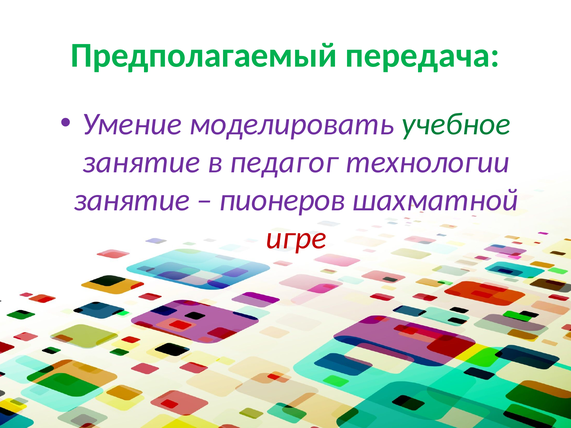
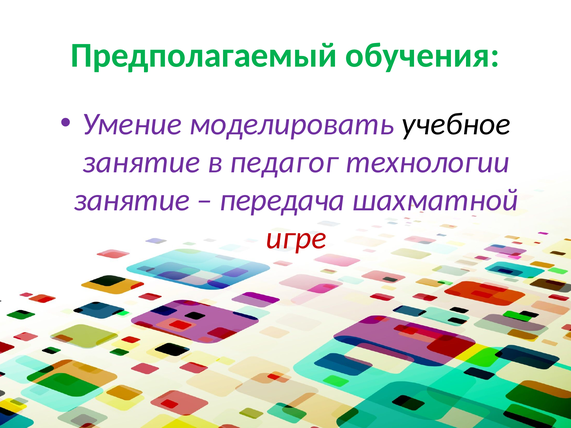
передача: передача -> обучения (422, 55)
учебное colour: green -> black (456, 124)
пионеров: пионеров -> передача (282, 200)
